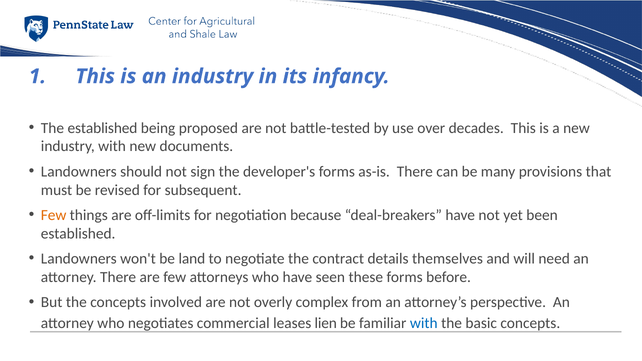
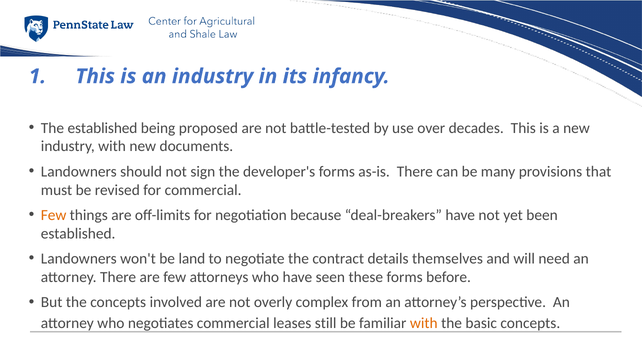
for subsequent: subsequent -> commercial (203, 190)
lien: lien -> still (326, 323)
with colour: blue -> orange (424, 323)
